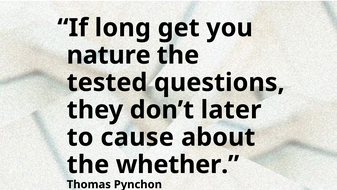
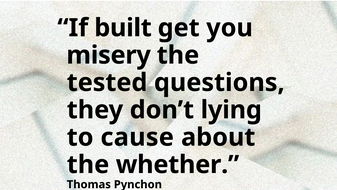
long: long -> built (123, 28)
nature: nature -> misery (109, 55)
later: later -> lying (231, 110)
